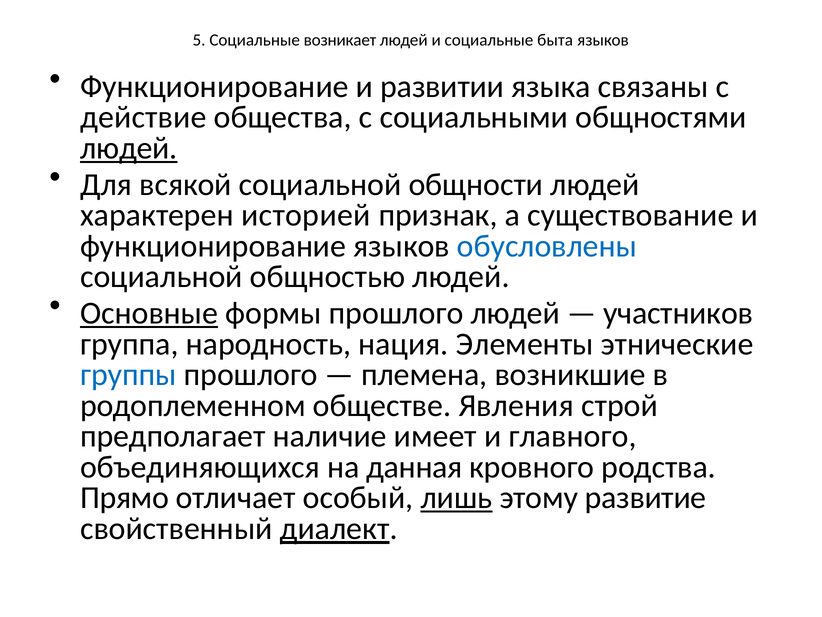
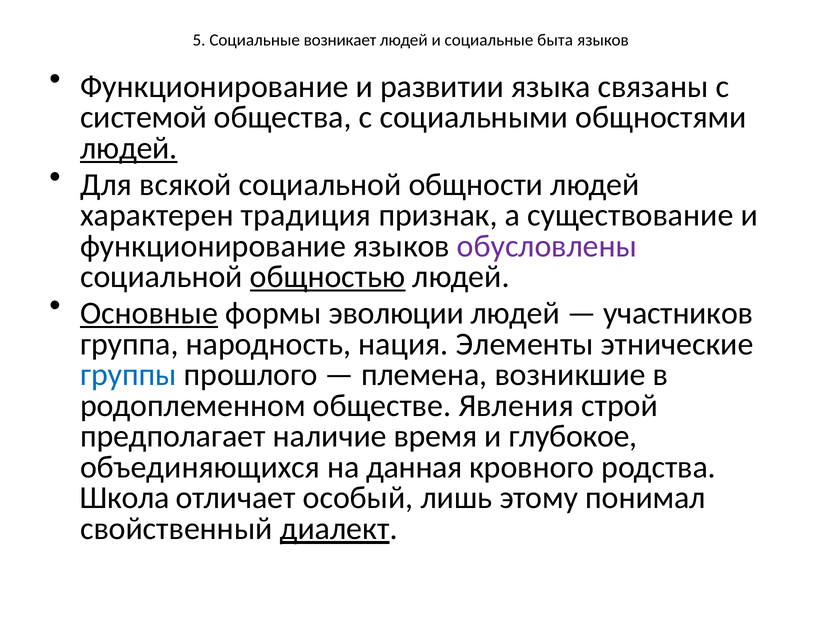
действие: действие -> системой (144, 117)
историей: историей -> традиция (306, 215)
обусловлены colour: blue -> purple (547, 246)
общностью underline: none -> present (328, 277)
формы прошлого: прошлого -> эволюции (396, 313)
имеет: имеет -> время (435, 436)
главного: главного -> глубокое (573, 436)
Прямо: Прямо -> Школа (125, 497)
лишь underline: present -> none (456, 497)
развитие: развитие -> понимал (646, 497)
